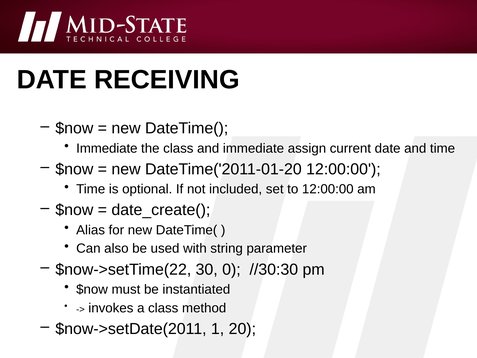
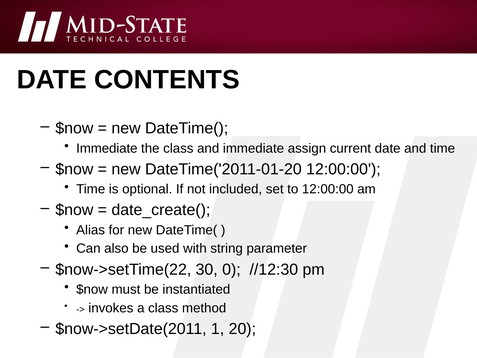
RECEIVING: RECEIVING -> CONTENTS (167, 80)
//30:30: //30:30 -> //12:30 (274, 269)
